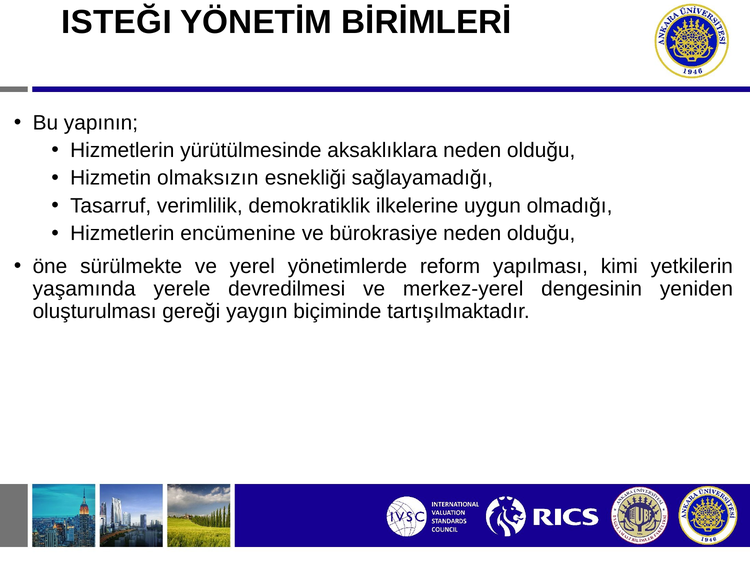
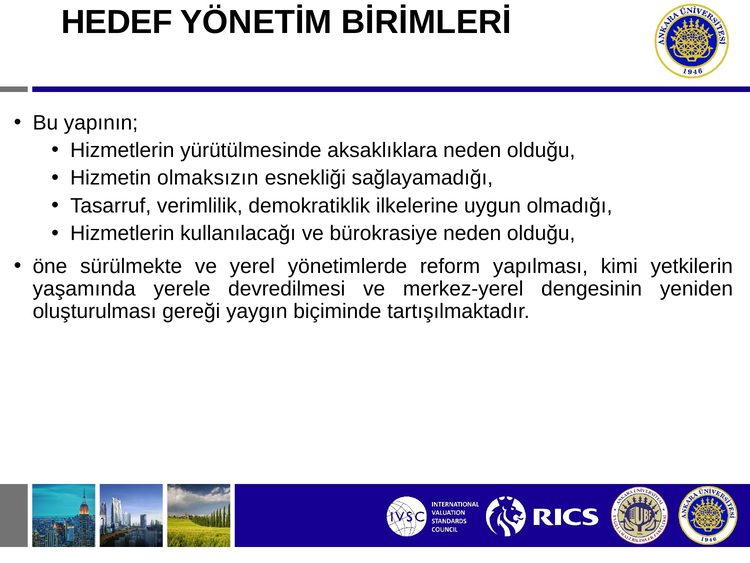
ISTEĞI: ISTEĞI -> HEDEF (117, 22)
encümenine: encümenine -> kullanılacağı (238, 233)
